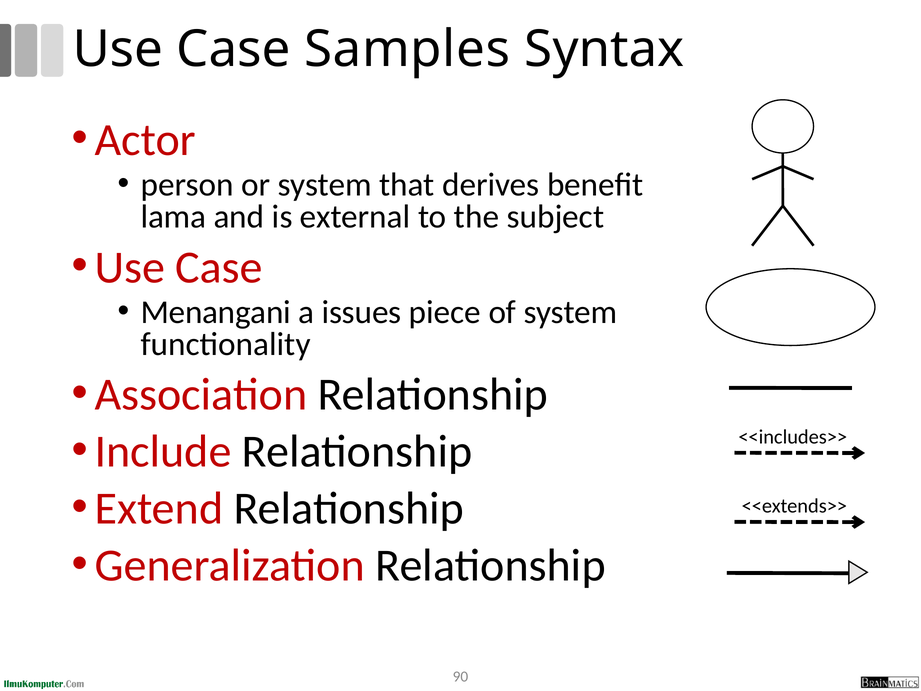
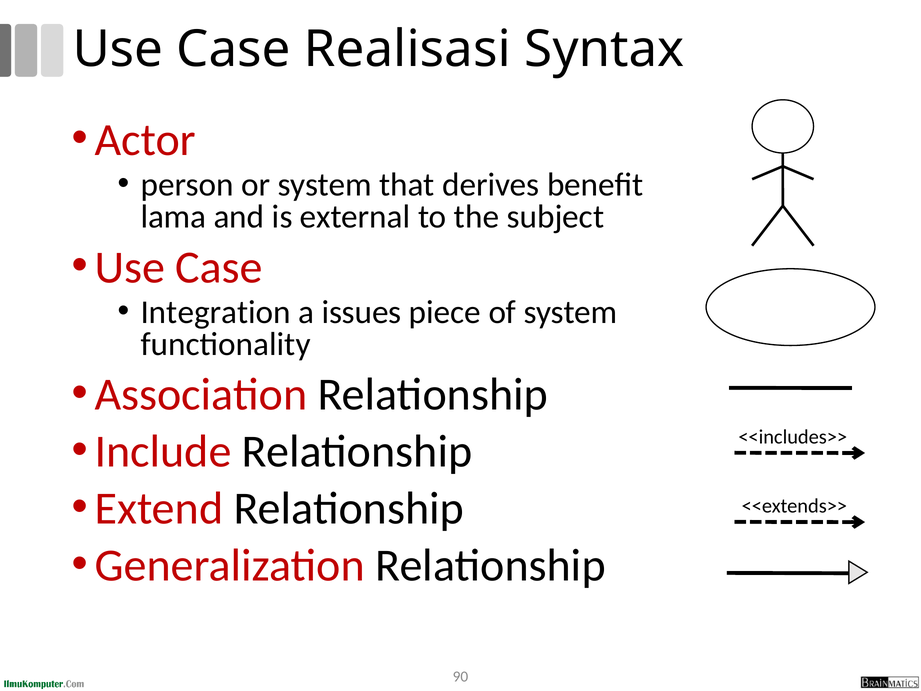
Samples: Samples -> Realisasi (407, 50)
Menangani: Menangani -> Integration (216, 312)
